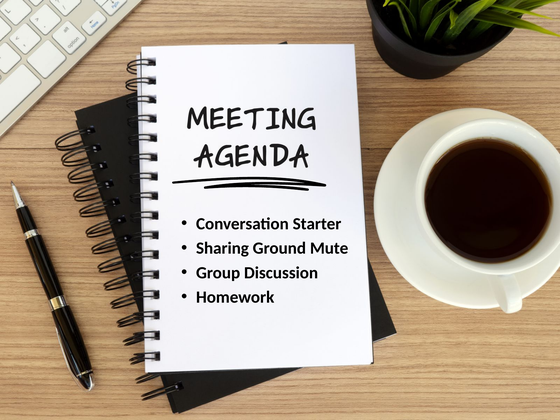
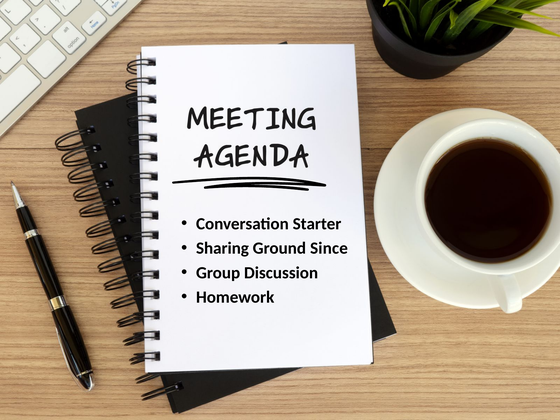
Mute: Mute -> Since (329, 248)
